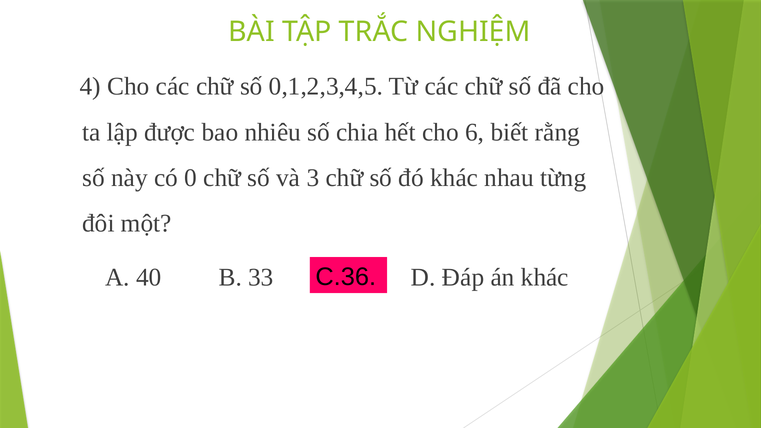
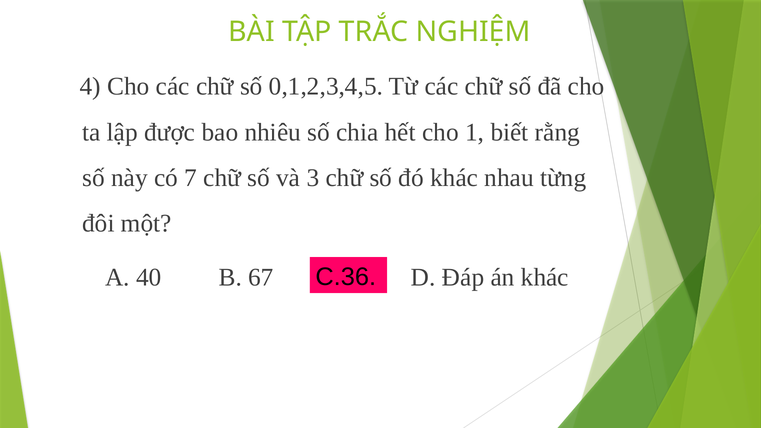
6: 6 -> 1 (475, 132)
0: 0 -> 7 (191, 178)
33: 33 -> 67 (261, 277)
